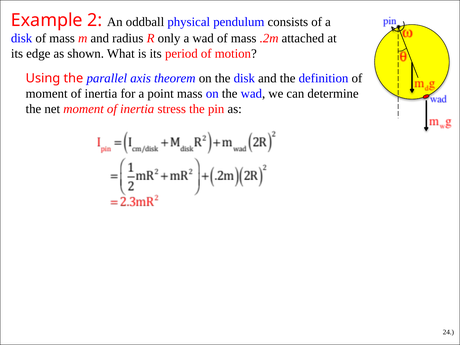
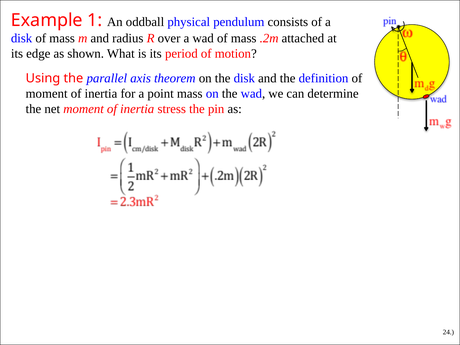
2: 2 -> 1 (95, 20)
only: only -> over (169, 38)
